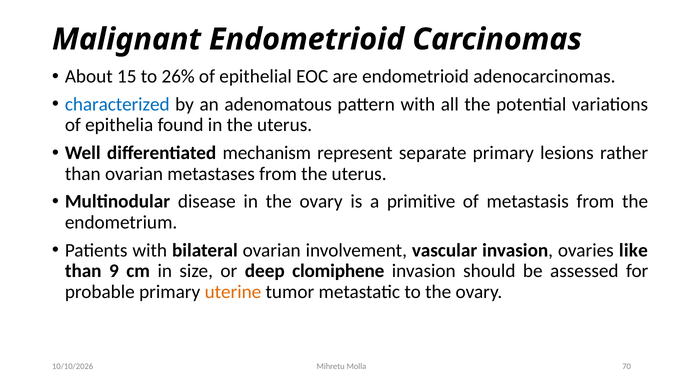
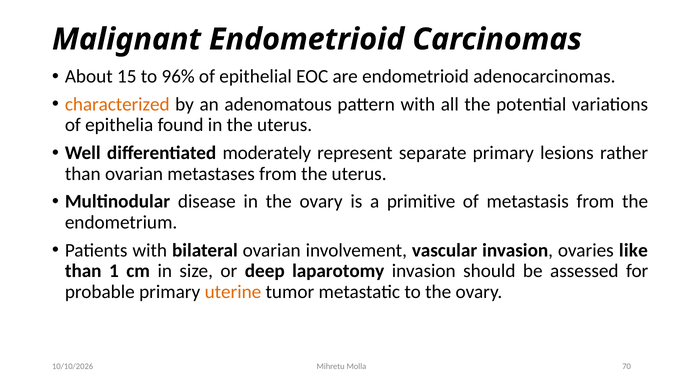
26%: 26% -> 96% (178, 76)
characterized colour: blue -> orange (117, 104)
mechanism: mechanism -> moderately (267, 153)
9: 9 -> 1 (114, 271)
clomiphene: clomiphene -> laparotomy (338, 271)
